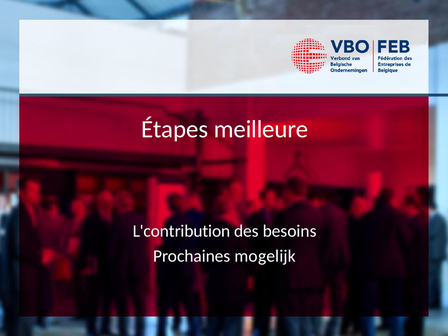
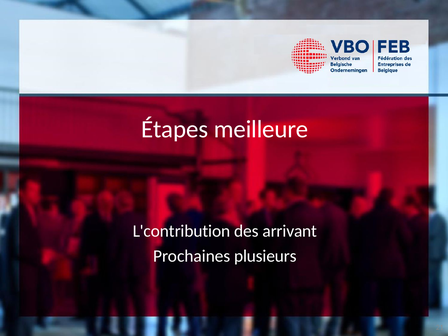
besoins: besoins -> arrivant (290, 231)
mogelijk: mogelijk -> plusieurs (265, 256)
